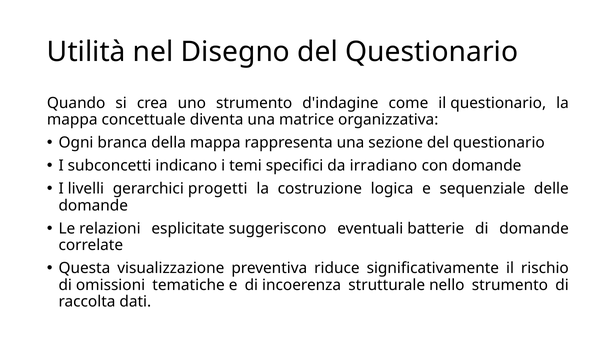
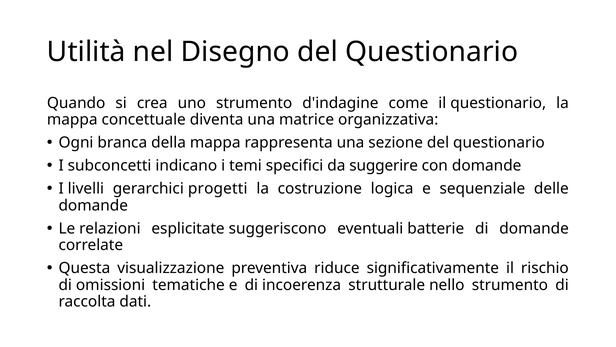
irradiano: irradiano -> suggerire (384, 165)
